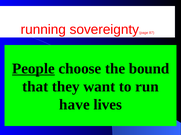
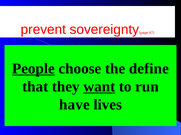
running: running -> prevent (43, 30)
bound: bound -> define (149, 69)
want underline: none -> present (99, 87)
